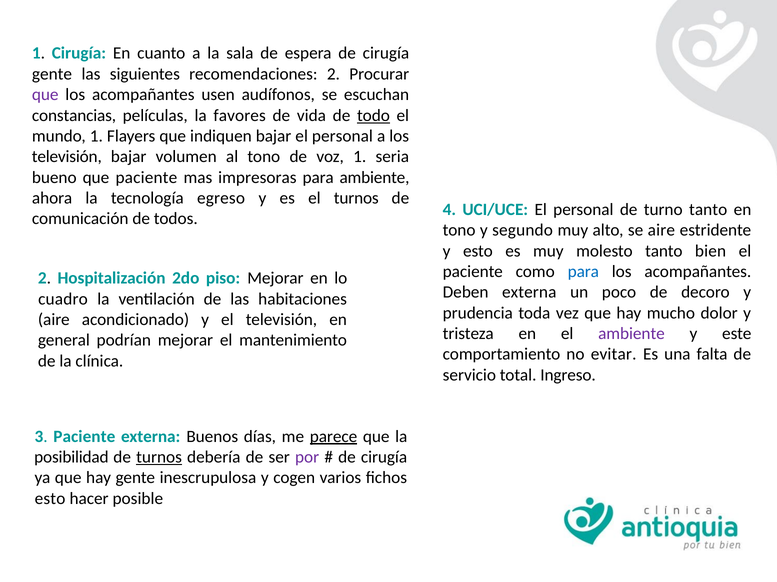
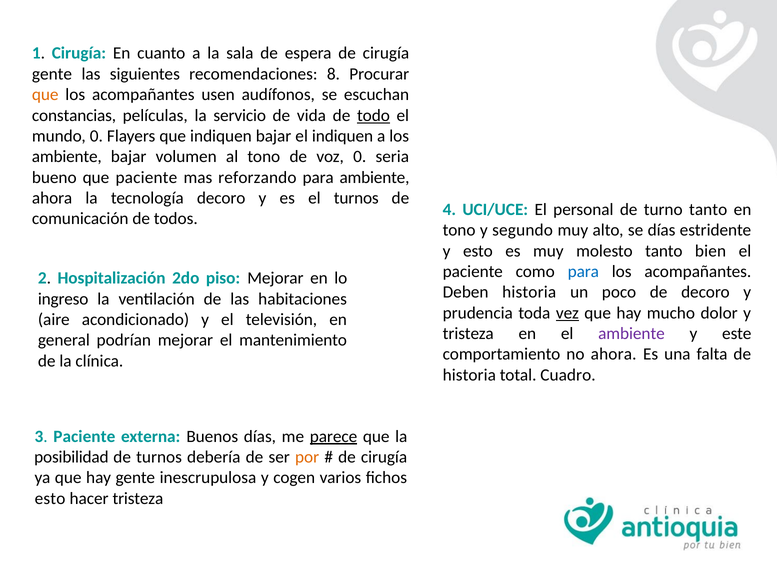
recomendaciones 2: 2 -> 8 (333, 74)
que colour: purple -> orange (45, 95)
favores: favores -> servicio (240, 116)
mundo 1: 1 -> 0 (96, 136)
bajar el personal: personal -> indiquen (343, 136)
televisión: televisión -> ambiente (67, 157)
voz 1: 1 -> 0 (360, 157)
impresoras: impresoras -> reforzando (257, 178)
tecnología egreso: egreso -> decoro (221, 198)
se aire: aire -> días (662, 230)
Deben externa: externa -> historia (529, 293)
cuadro: cuadro -> ingreso (63, 299)
vez underline: none -> present (567, 313)
no evitar: evitar -> ahora (614, 355)
servicio: servicio -> historia (469, 375)
Ingreso: Ingreso -> Cuadro (568, 375)
turnos underline: present -> none (159, 458)
por colour: purple -> orange (307, 458)
hacer posible: posible -> tristeza (138, 499)
